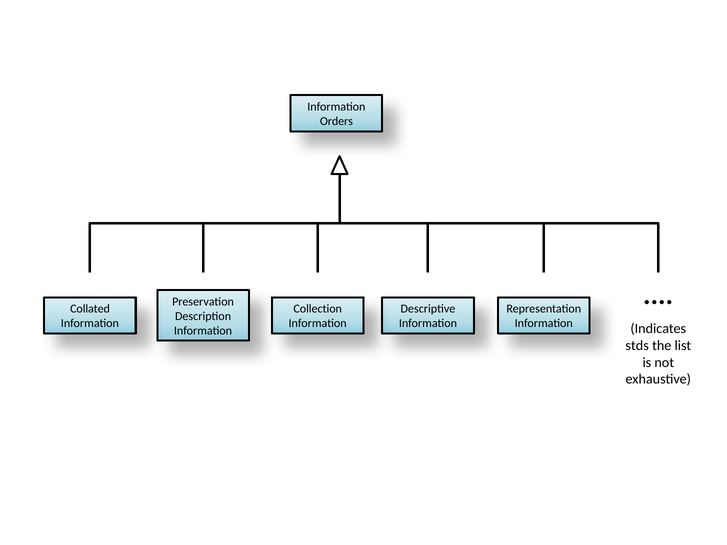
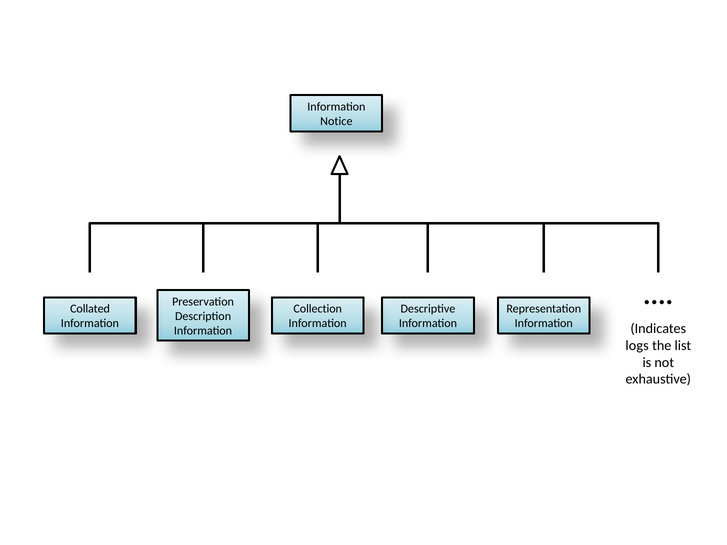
Orders: Orders -> Notice (336, 121)
stds: stds -> logs (637, 346)
